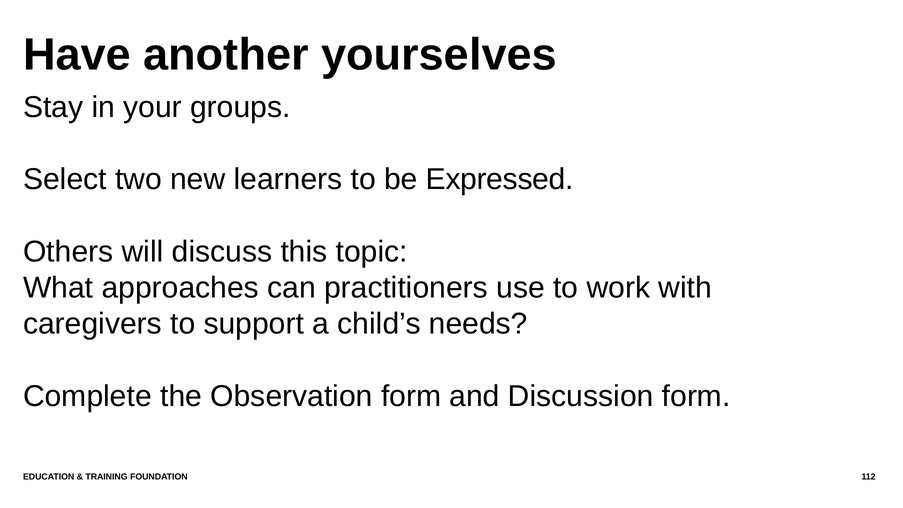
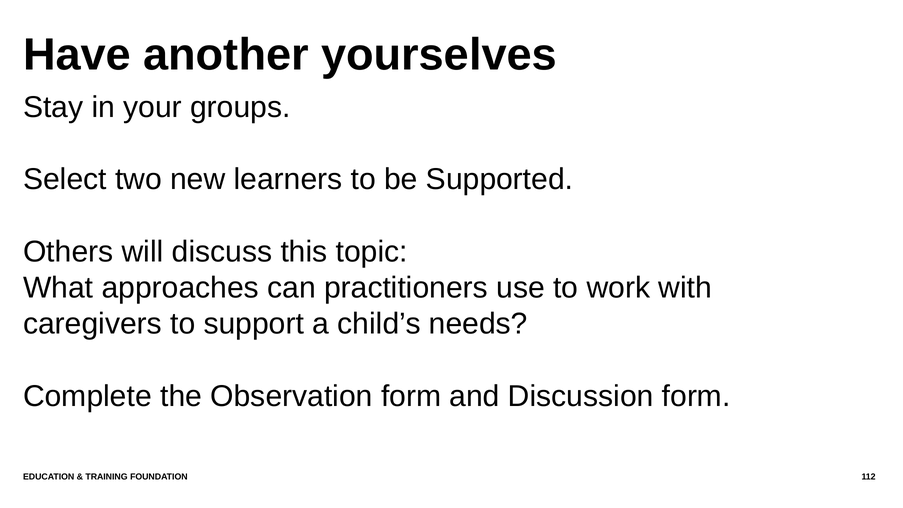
Expressed: Expressed -> Supported (500, 179)
